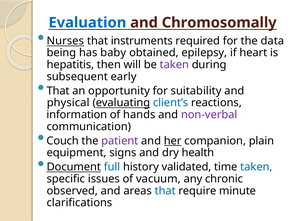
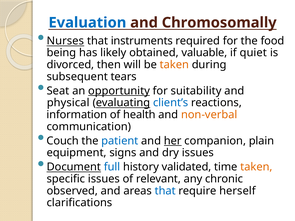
data: data -> food (272, 41)
baby: baby -> likely (113, 53)
epilepsy: epilepsy -> valuable (204, 53)
heart: heart -> quiet (253, 53)
hepatitis: hepatitis -> divorced (70, 65)
taken colour: purple -> orange (174, 65)
early: early -> tears (124, 77)
That: That -> Seat (58, 91)
opportunity underline: none -> present (119, 91)
hands: hands -> health (139, 115)
non-verbal colour: purple -> orange (209, 115)
patient colour: purple -> blue (120, 141)
dry health: health -> issues (198, 153)
taken colour: blue -> orange (256, 167)
vacuum: vacuum -> relevant (158, 179)
minute: minute -> herself (237, 191)
